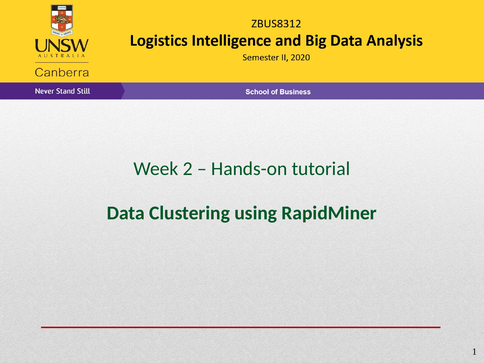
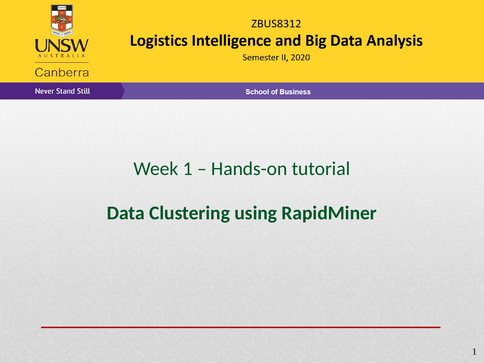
Week 2: 2 -> 1 (188, 169)
